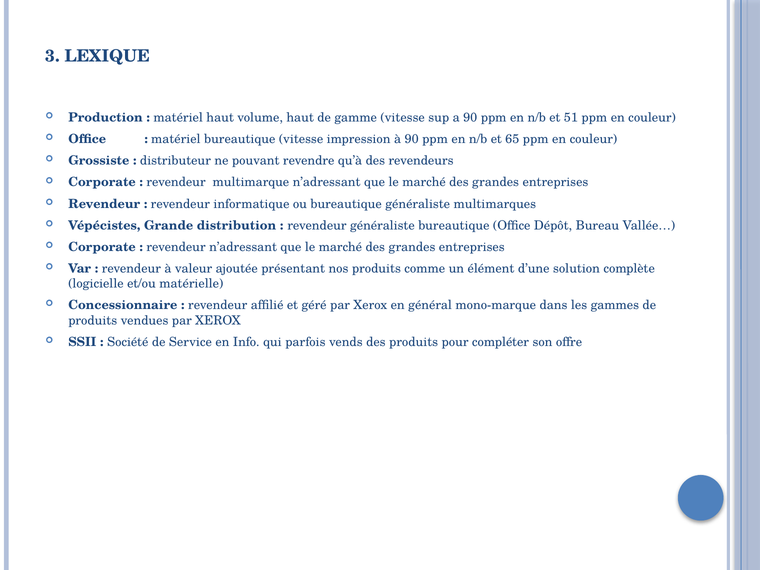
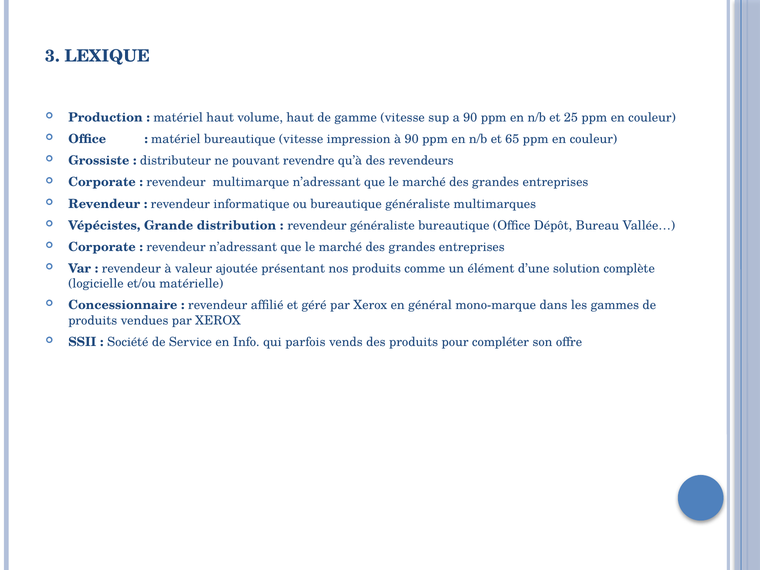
51: 51 -> 25 (571, 118)
